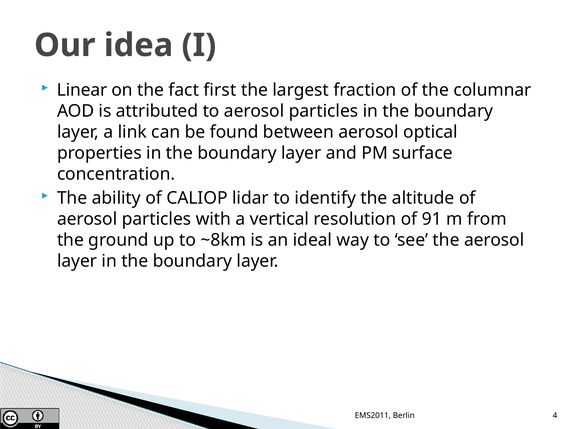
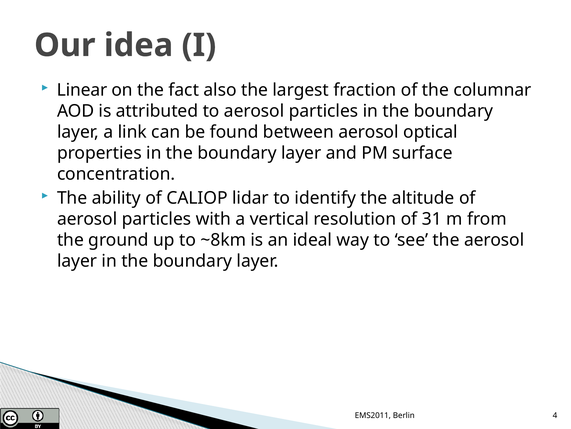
first: first -> also (220, 90)
91: 91 -> 31 (432, 219)
